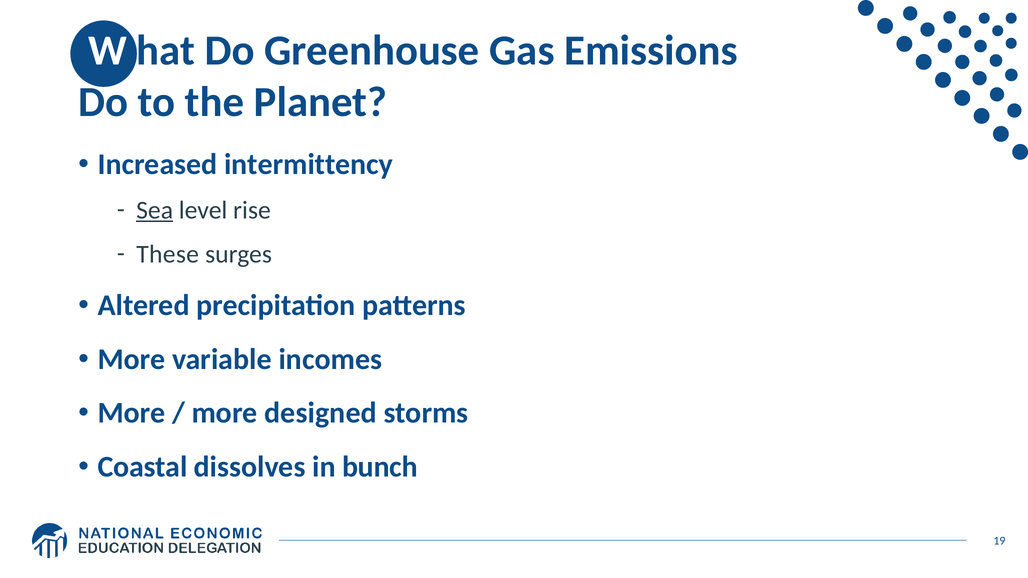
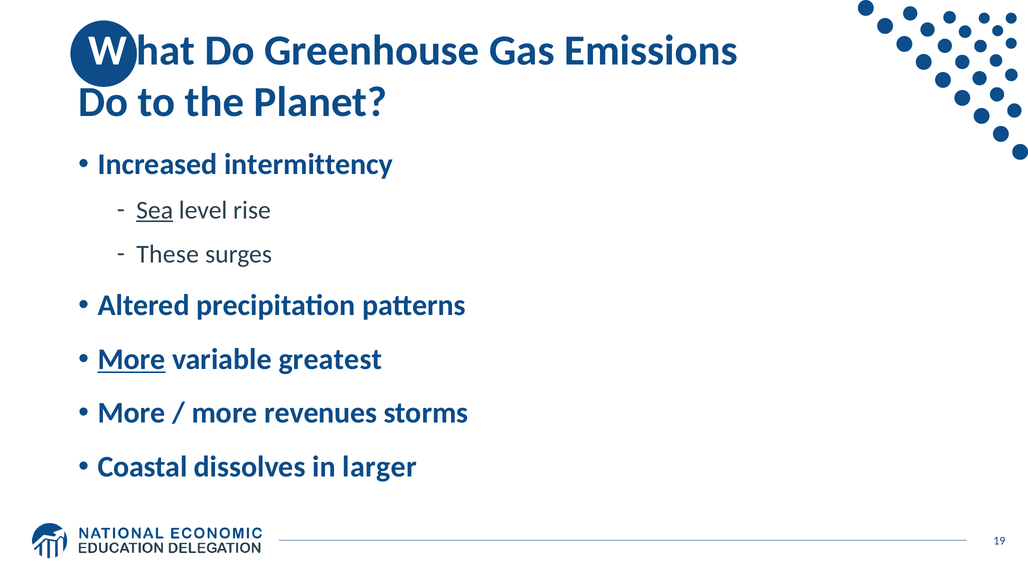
More underline: none -> present (132, 359)
incomes: incomes -> greatest (330, 359)
designed: designed -> revenues (321, 413)
bunch: bunch -> larger (380, 467)
